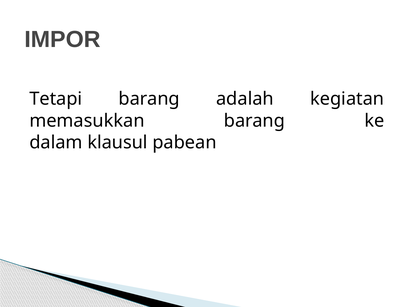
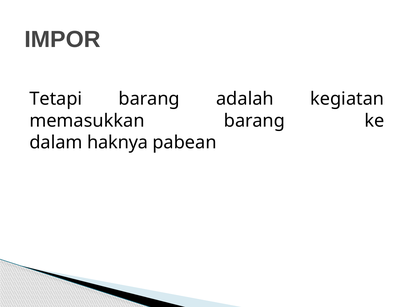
klausul: klausul -> haknya (118, 143)
